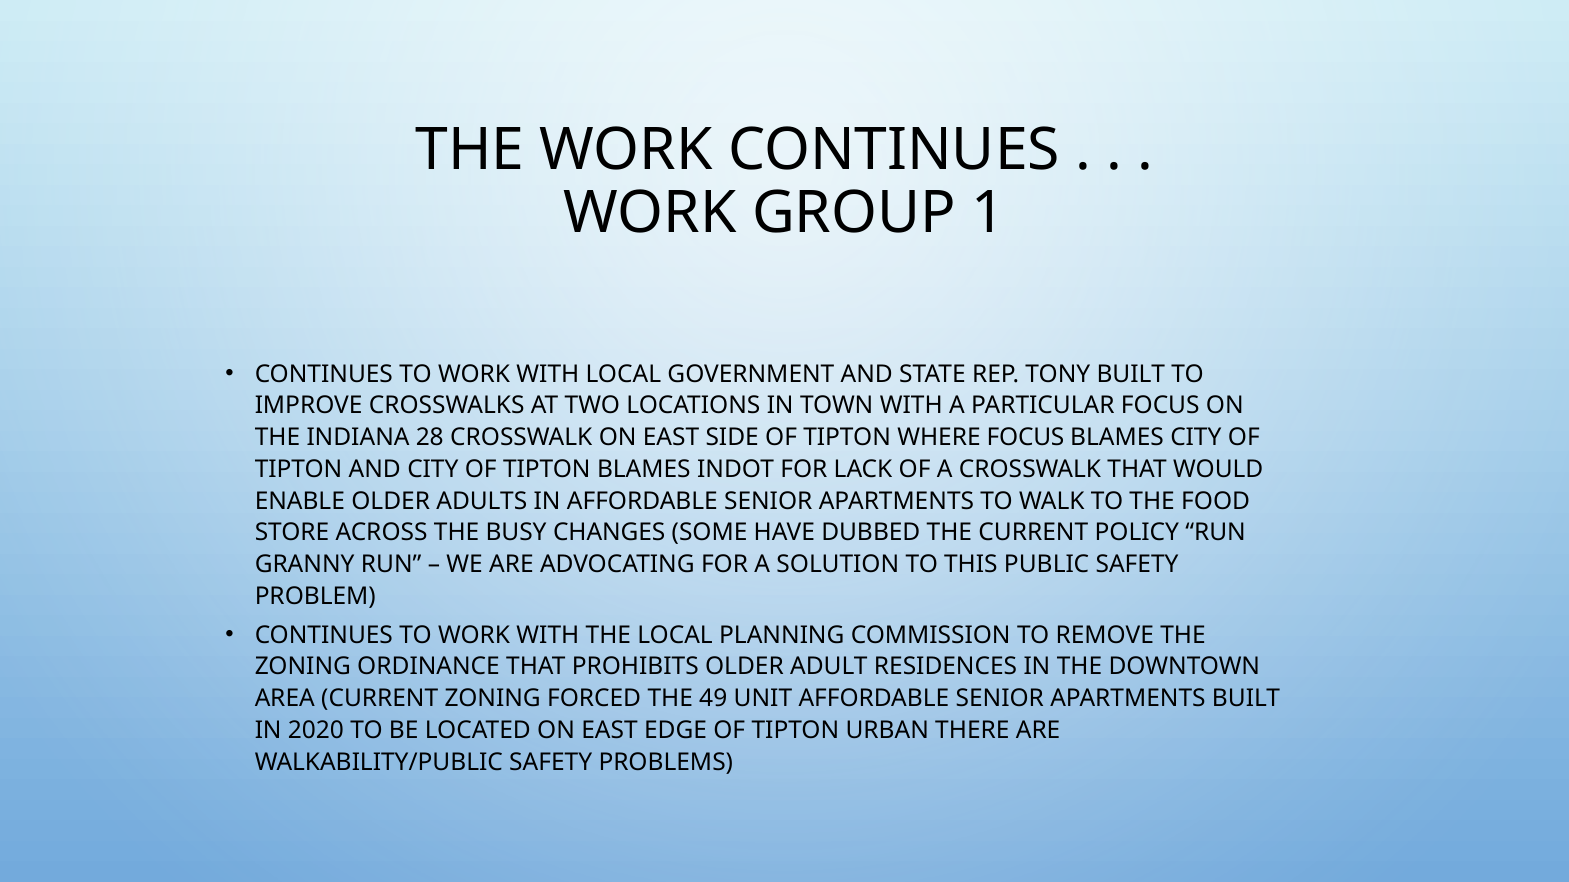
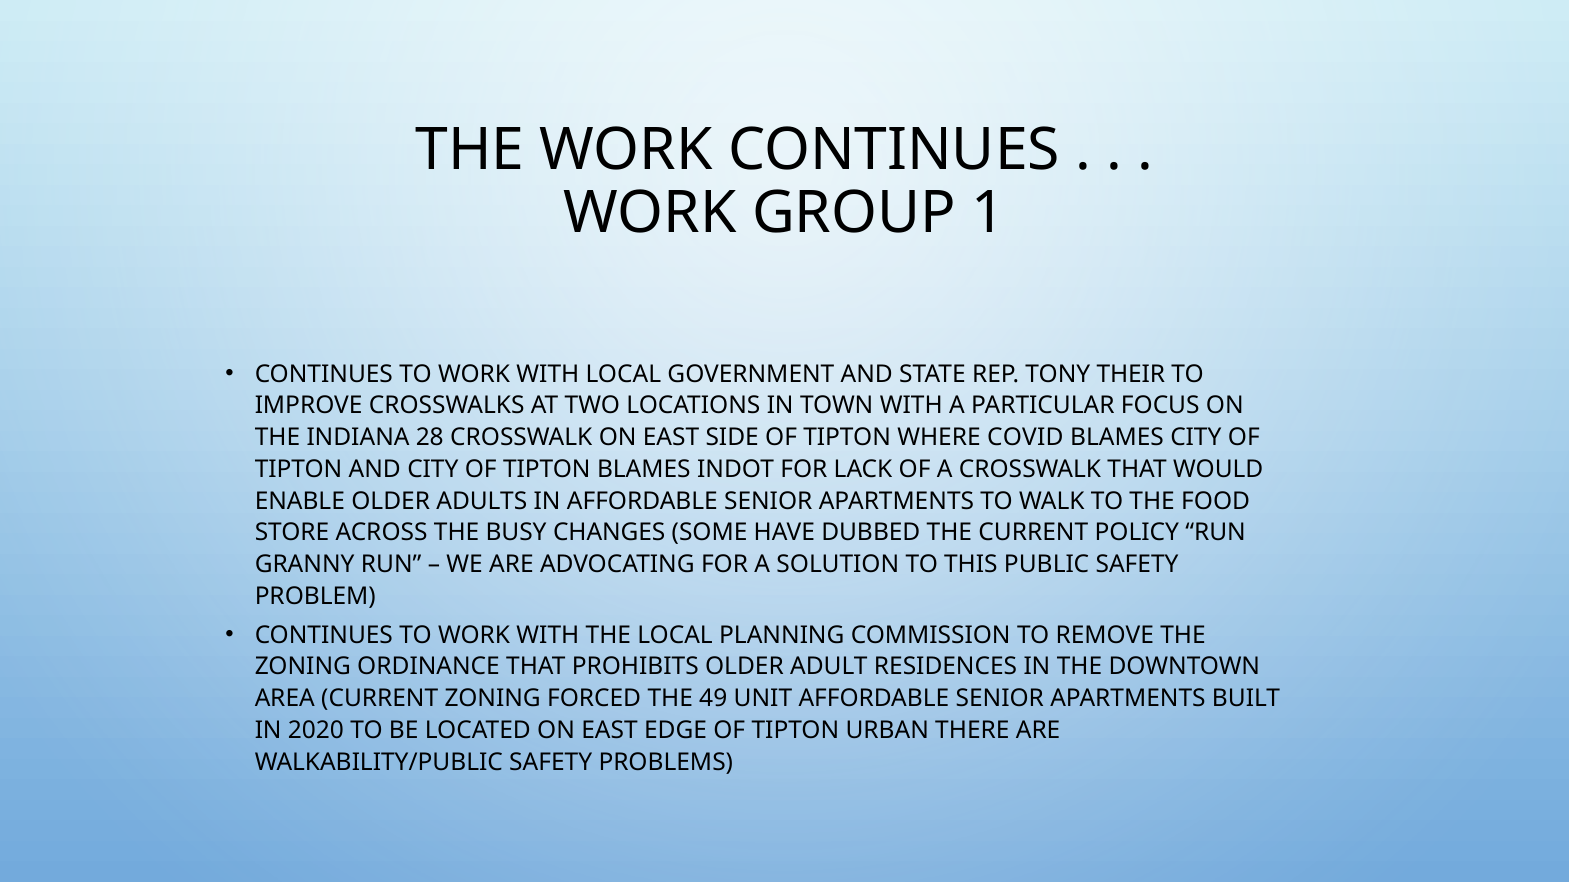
TONY BUILT: BUILT -> THEIR (1131, 374)
WHERE FOCUS: FOCUS -> COVID (1025, 438)
